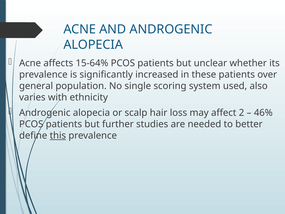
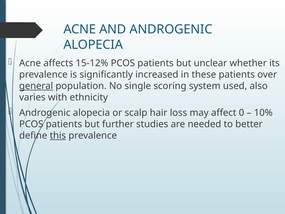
15-64%: 15-64% -> 15-12% (92, 63)
general underline: none -> present (36, 86)
2: 2 -> 0 (242, 113)
46%: 46% -> 10% (263, 113)
